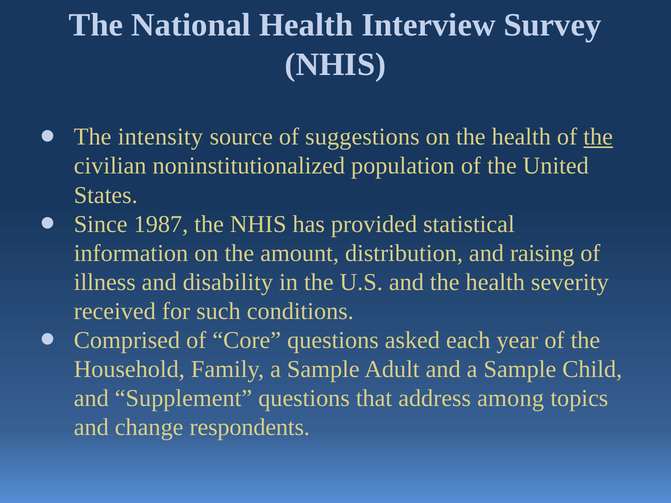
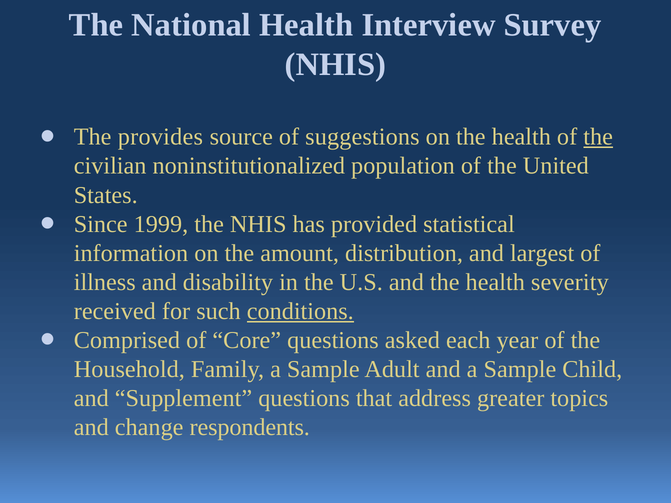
intensity: intensity -> provides (160, 137)
1987: 1987 -> 1999 (161, 224)
raising: raising -> largest (542, 253)
conditions underline: none -> present (300, 311)
among: among -> greater (511, 399)
